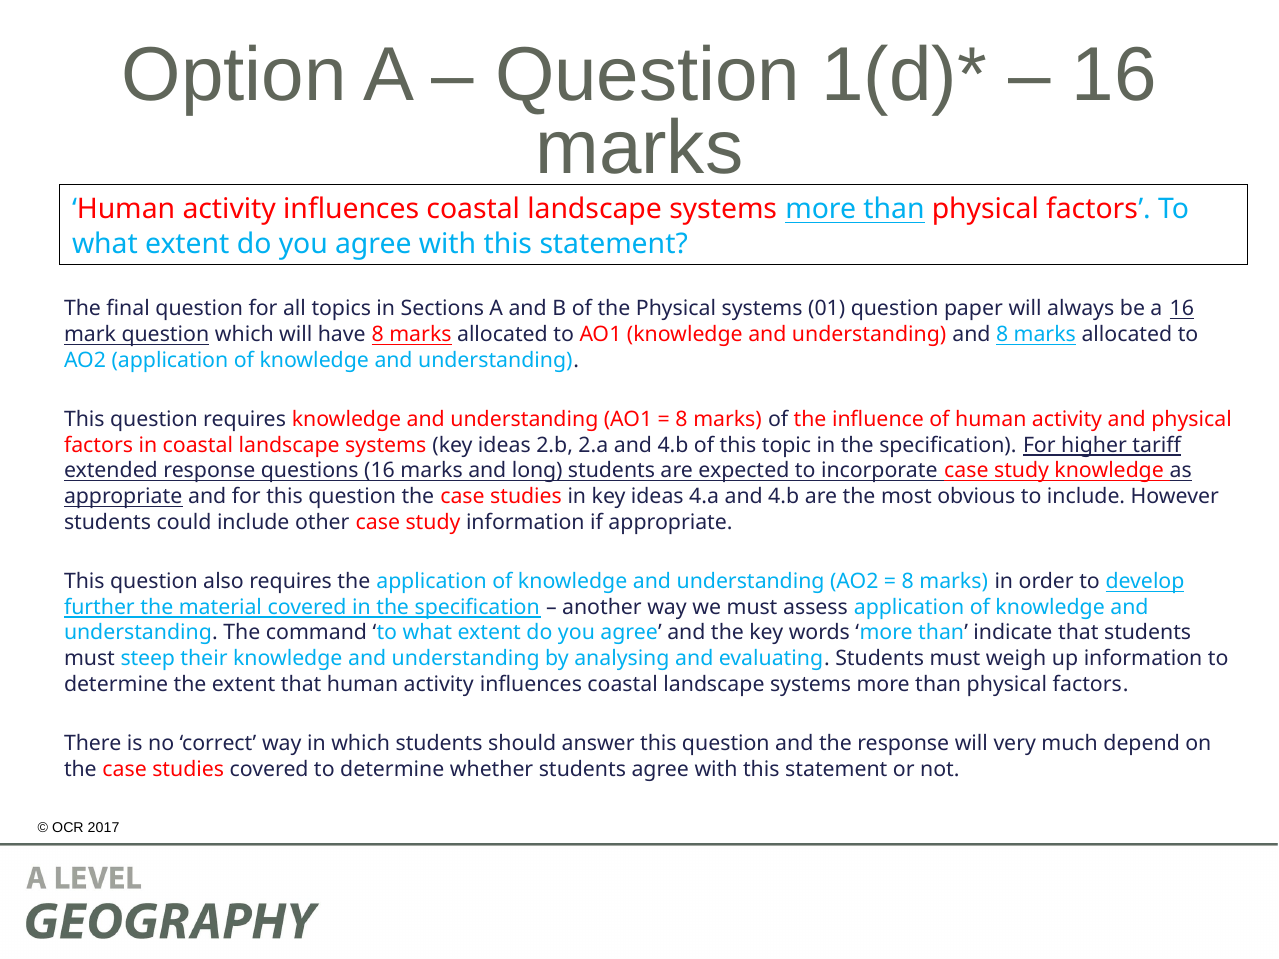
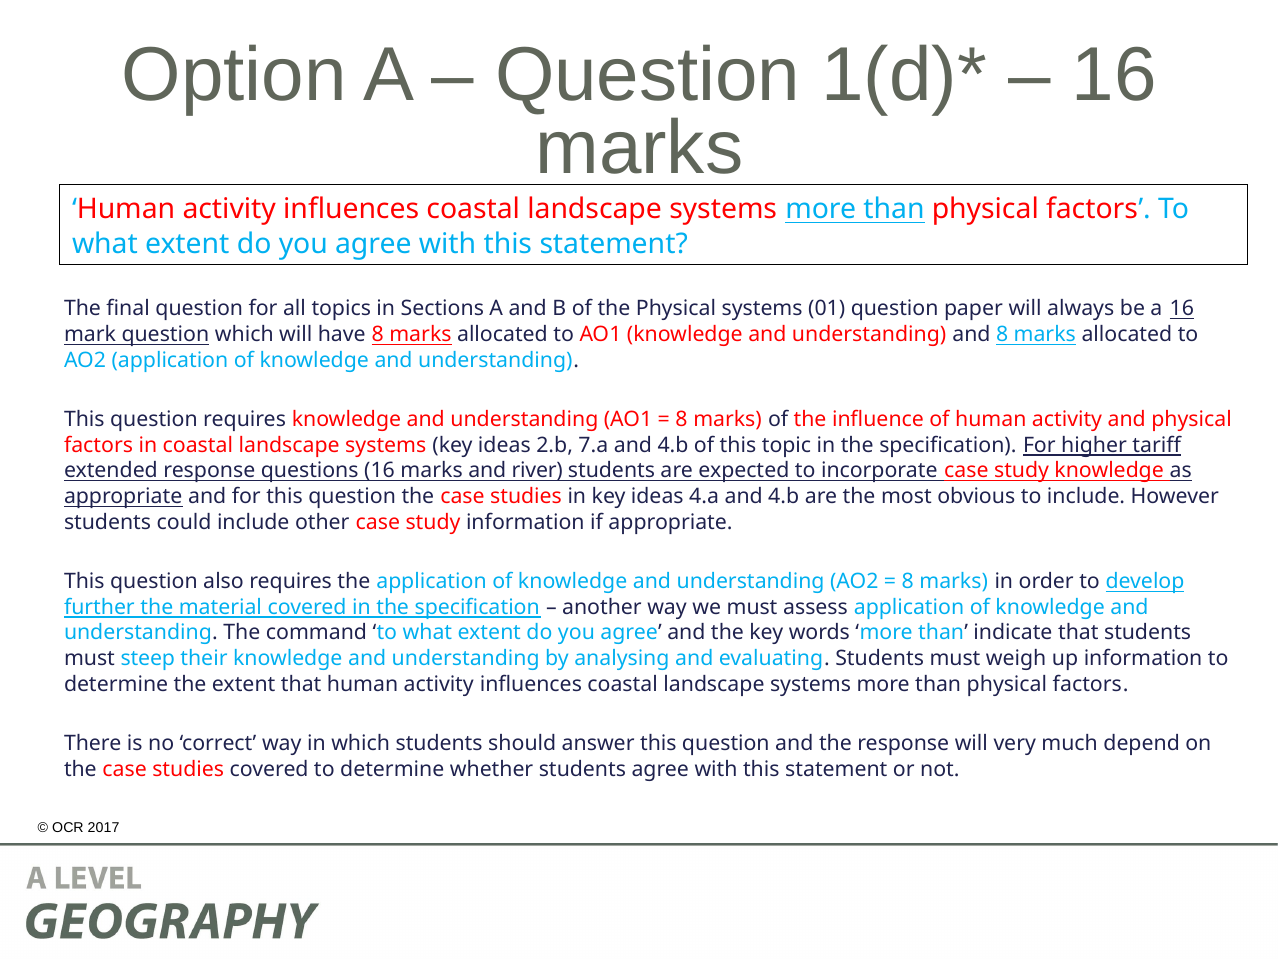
2.a: 2.a -> 7.a (593, 445)
long: long -> river (537, 471)
